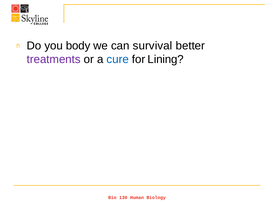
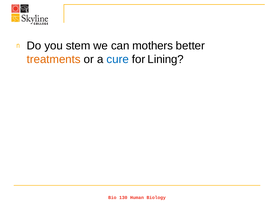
body: body -> stem (78, 46)
survival: survival -> mothers (153, 46)
treatments colour: purple -> orange (54, 59)
